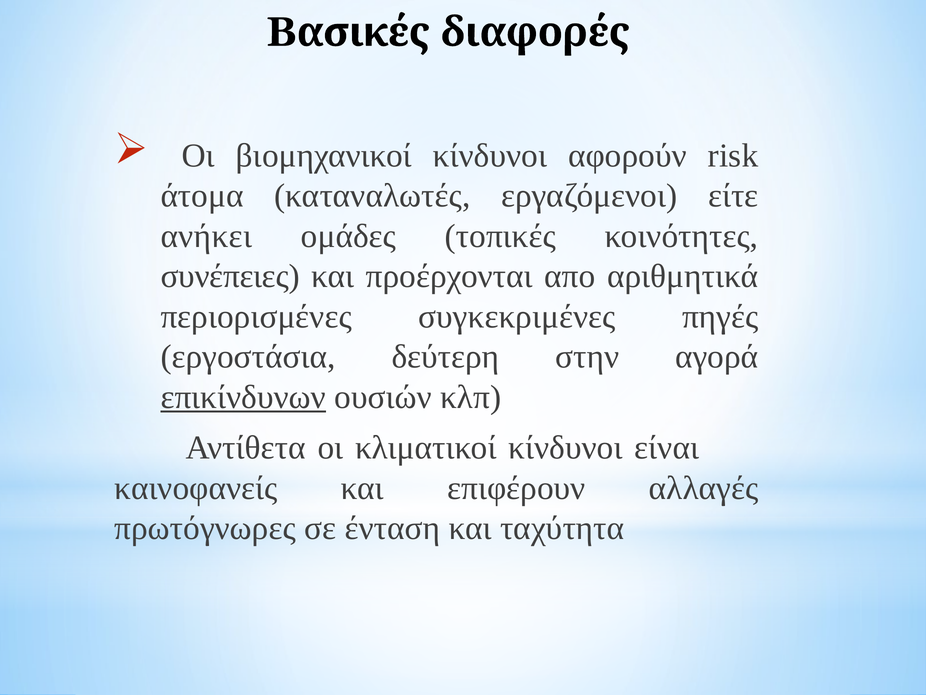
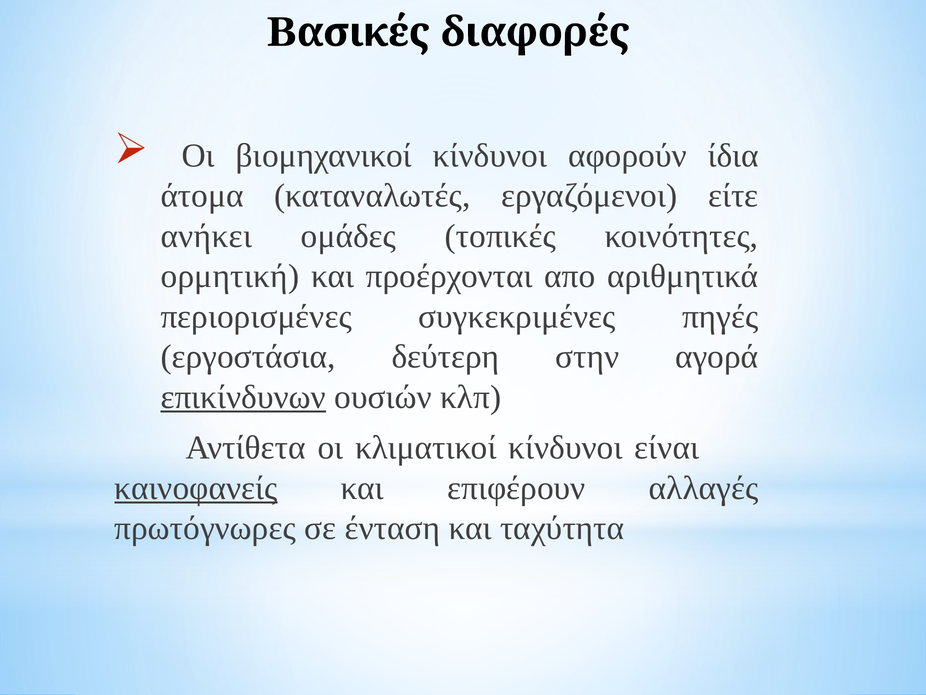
risk: risk -> ίδια (733, 156)
συνέπειες: συνέπειες -> ορμητική (230, 276)
καινοφανείς underline: none -> present (196, 488)
